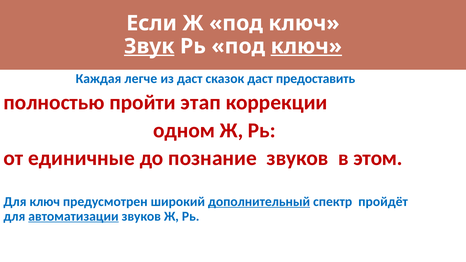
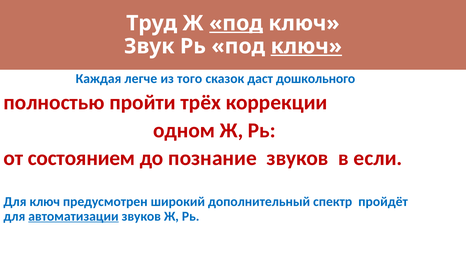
Если: Если -> Труд (152, 23)
под underline: none -> present (236, 23)
Звук underline: present -> none (149, 46)
из даст: даст -> того (190, 79)
предоставить: предоставить -> дошкольного (316, 79)
этап: этап -> трёх (201, 102)
единичные: единичные -> состоянием (82, 158)
этом: этом -> если (378, 158)
дополнительный underline: present -> none (259, 202)
